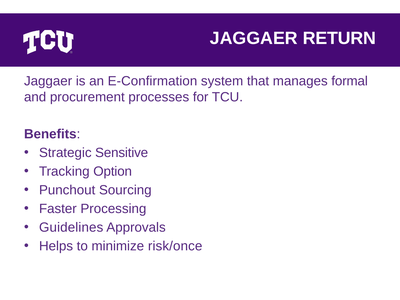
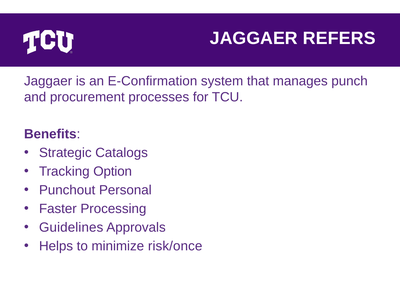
RETURN: RETURN -> REFERS (339, 38)
formal: formal -> punch (350, 81)
Sensitive: Sensitive -> Catalogs (122, 153)
Sourcing: Sourcing -> Personal (125, 190)
